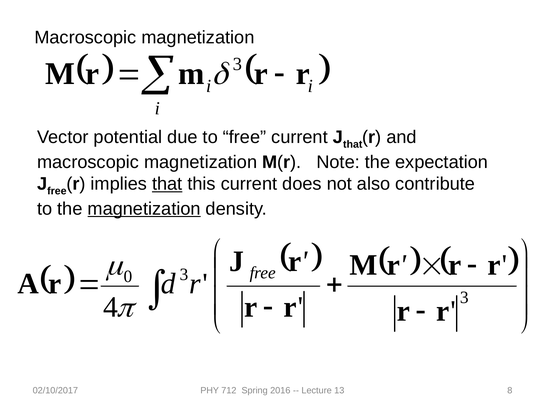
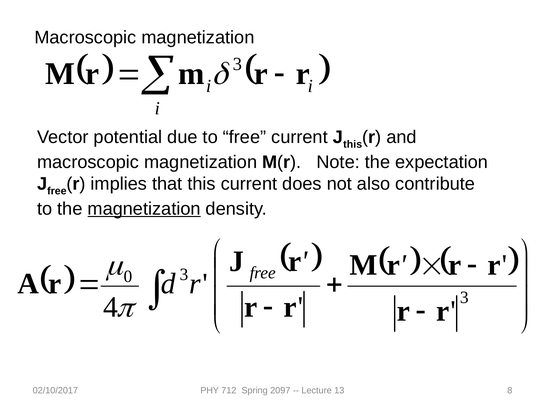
that: that -> this (353, 144)
that underline: present -> none (167, 184)
2016: 2016 -> 2097 (280, 390)
